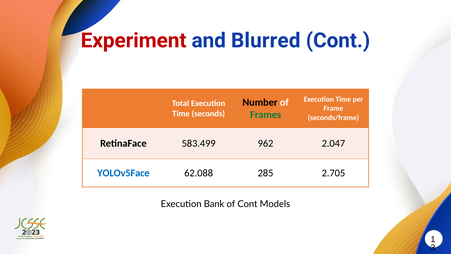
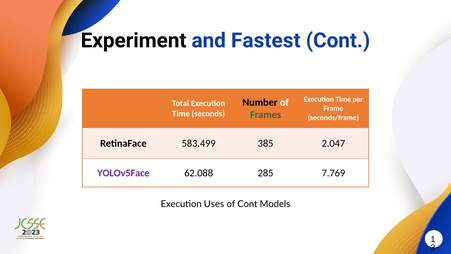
Experiment colour: red -> black (134, 40)
Blurred: Blurred -> Fastest (266, 40)
962: 962 -> 385 (266, 143)
YOLOv5Face colour: blue -> purple (123, 173)
2.705: 2.705 -> 7.769 (333, 173)
Bank: Bank -> Uses (214, 204)
